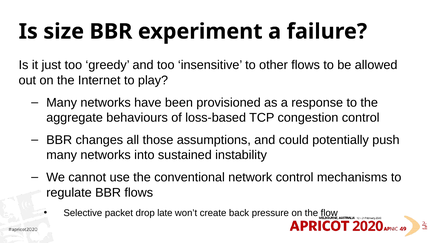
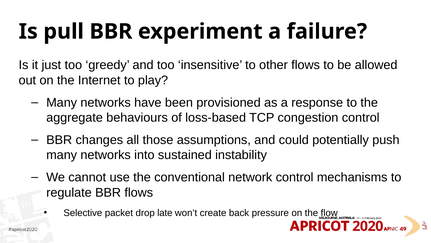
size: size -> pull (64, 31)
